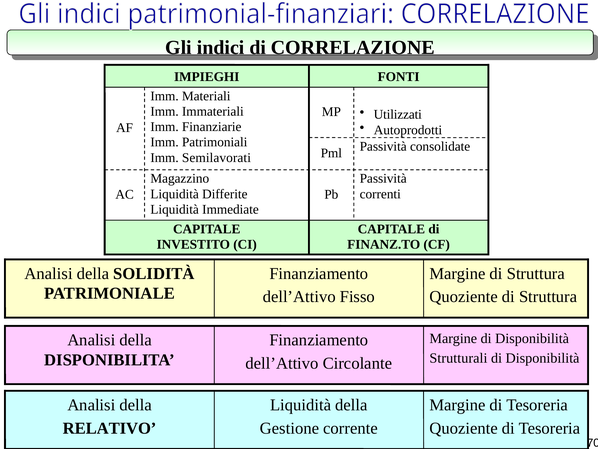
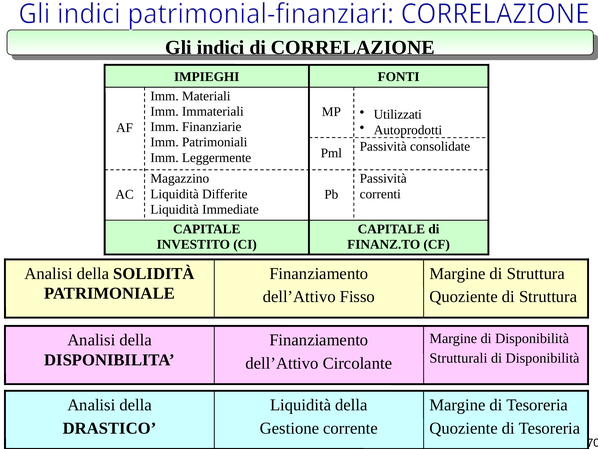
Semilavorati: Semilavorati -> Leggermente (217, 158)
RELATIVO: RELATIVO -> DRASTICO (110, 428)
